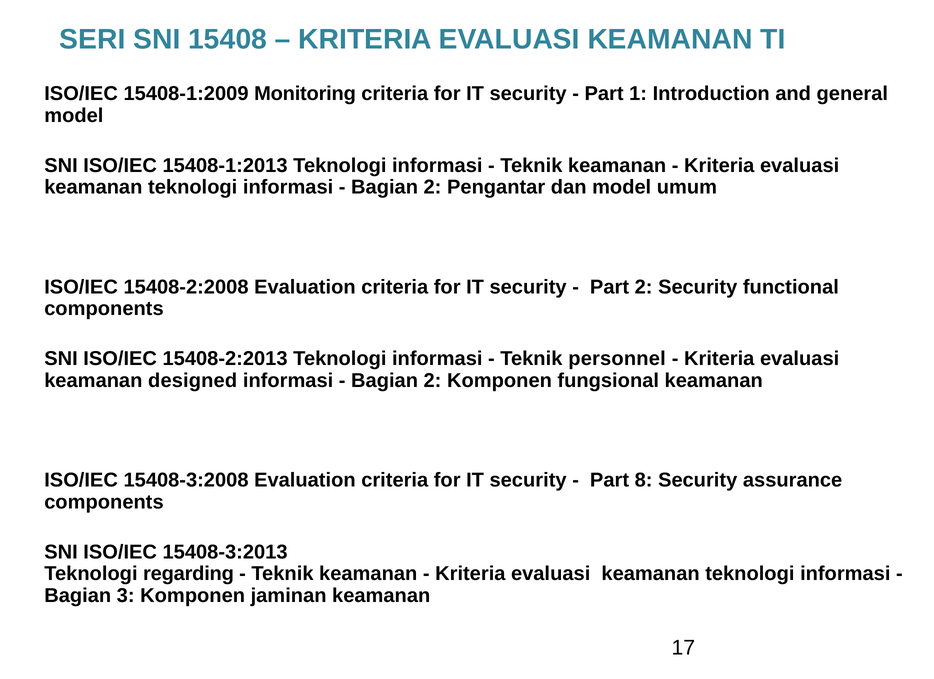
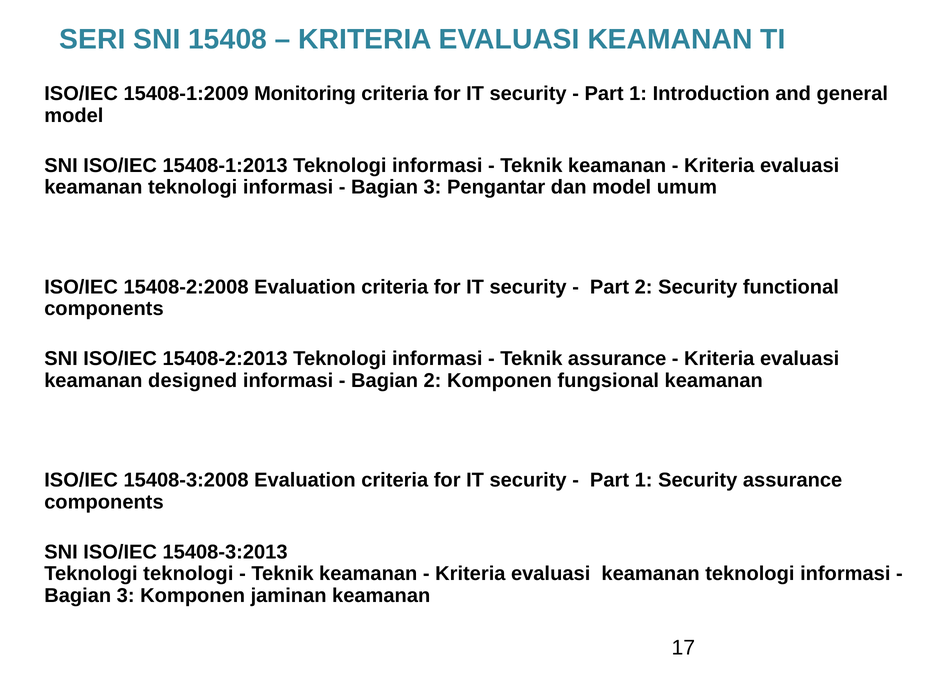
2: 2 -> 3 (433, 187)
Teknik personnel: personnel -> assurance (617, 359)
8: 8 -> 1 (644, 481)
Teknologi regarding: regarding -> teknologi (188, 574)
